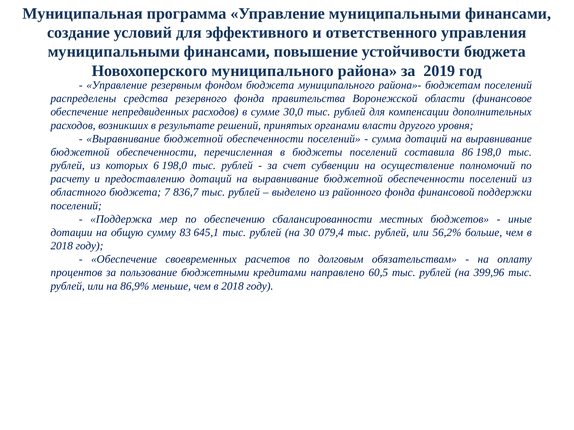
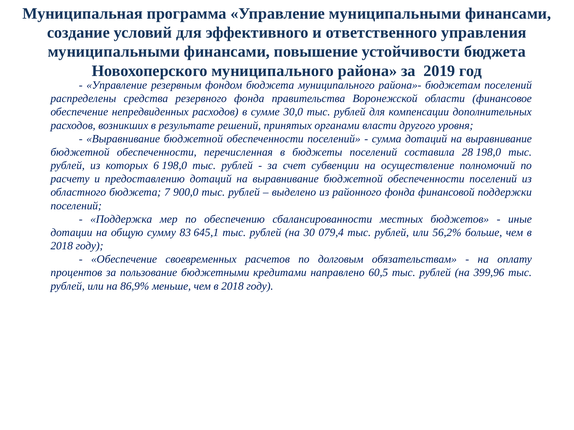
86: 86 -> 28 (467, 152)
836,7: 836,7 -> 900,0 (186, 193)
